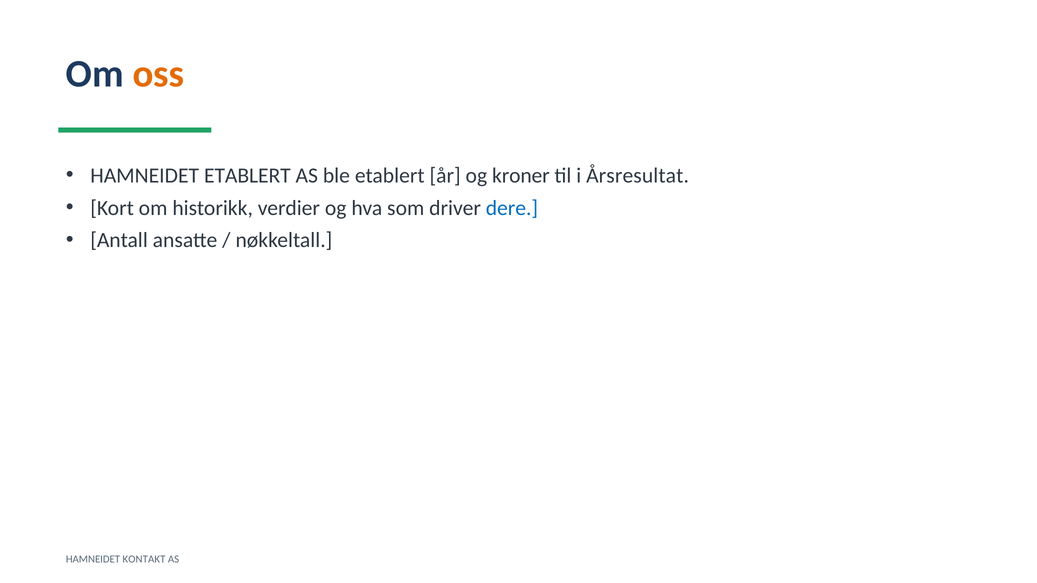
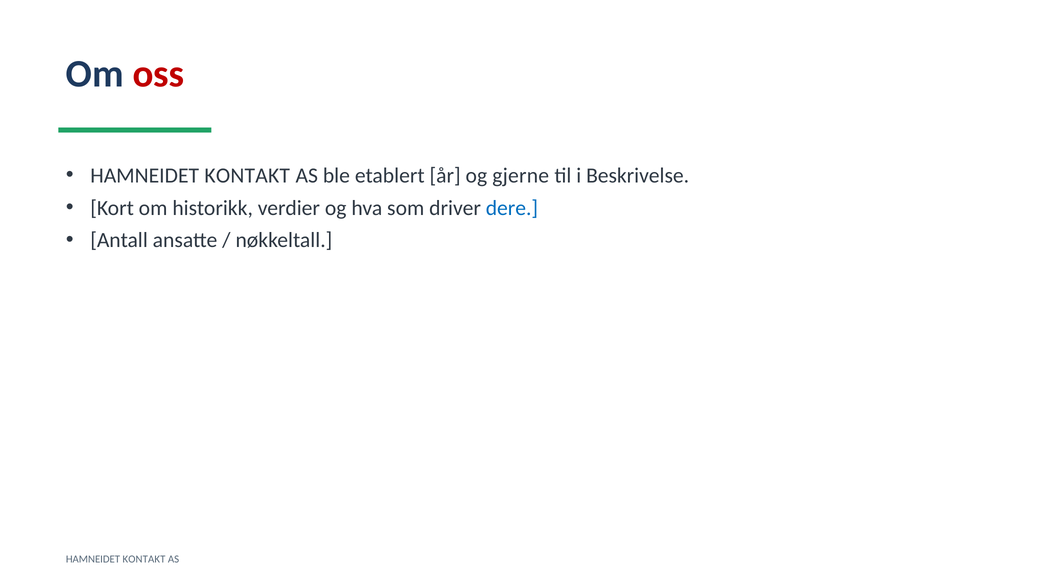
oss colour: orange -> red (158, 74)
ETABLERT: ETABLERT -> KONTAKT (247, 176)
kroner: kroner -> gjerne (521, 176)
Årsresultat: Årsresultat -> Beskrivelse (638, 176)
